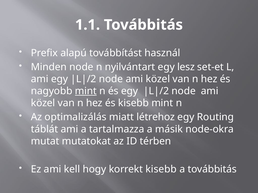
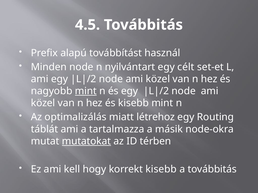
1.1: 1.1 -> 4.5 (88, 25)
lesz: lesz -> célt (186, 67)
mutatokat underline: none -> present (86, 141)
